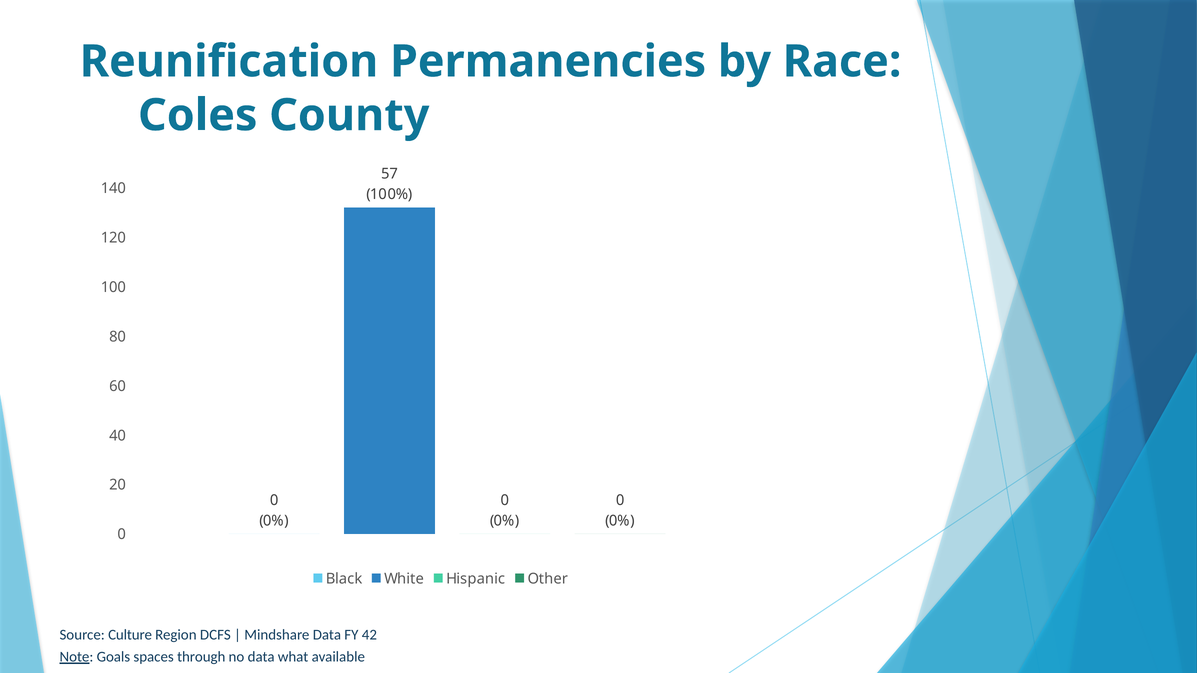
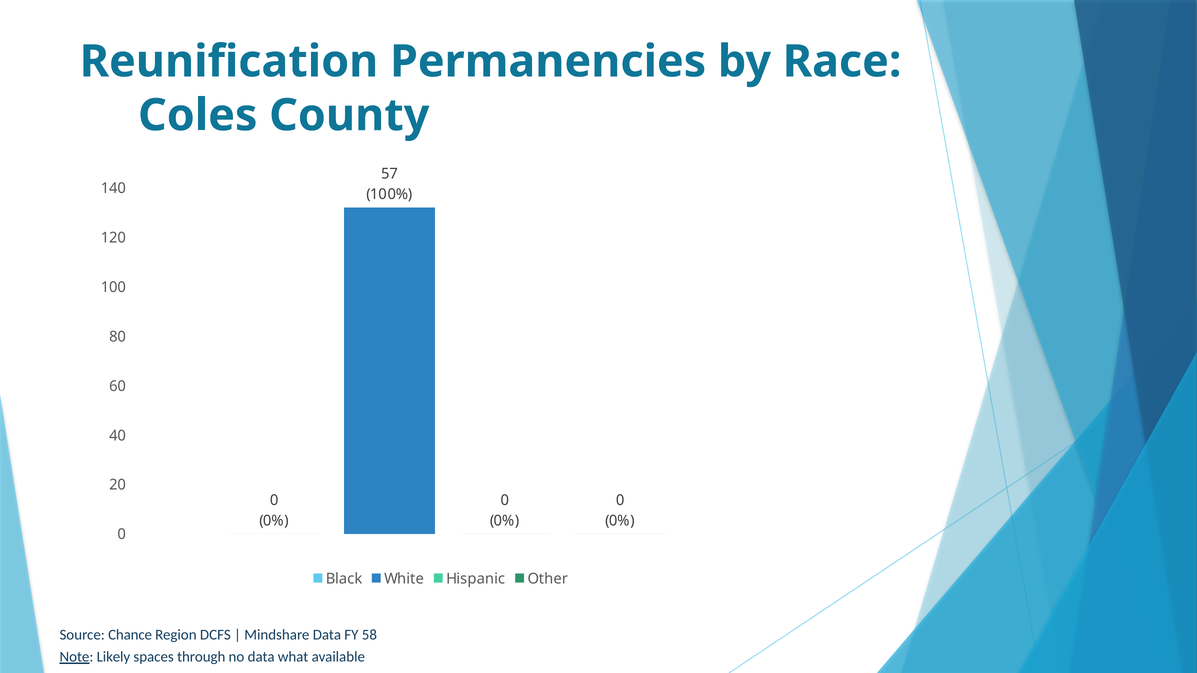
Culture: Culture -> Chance (130, 635)
42: 42 -> 58 (369, 635)
Goals: Goals -> Likely (113, 657)
